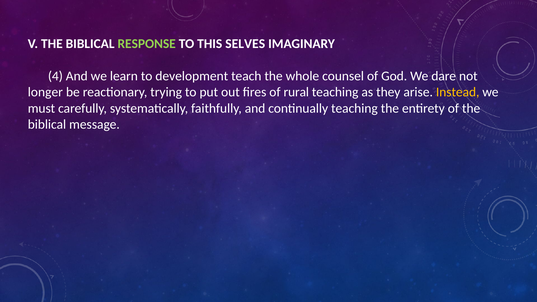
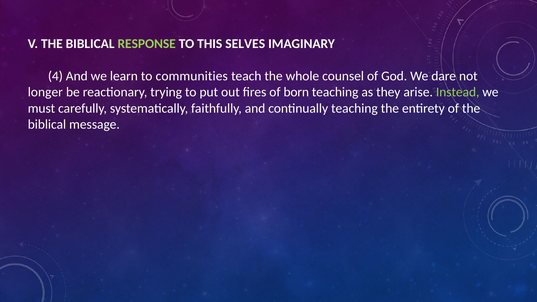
development: development -> communities (192, 76)
rural: rural -> born (296, 92)
Instead colour: yellow -> light green (458, 92)
